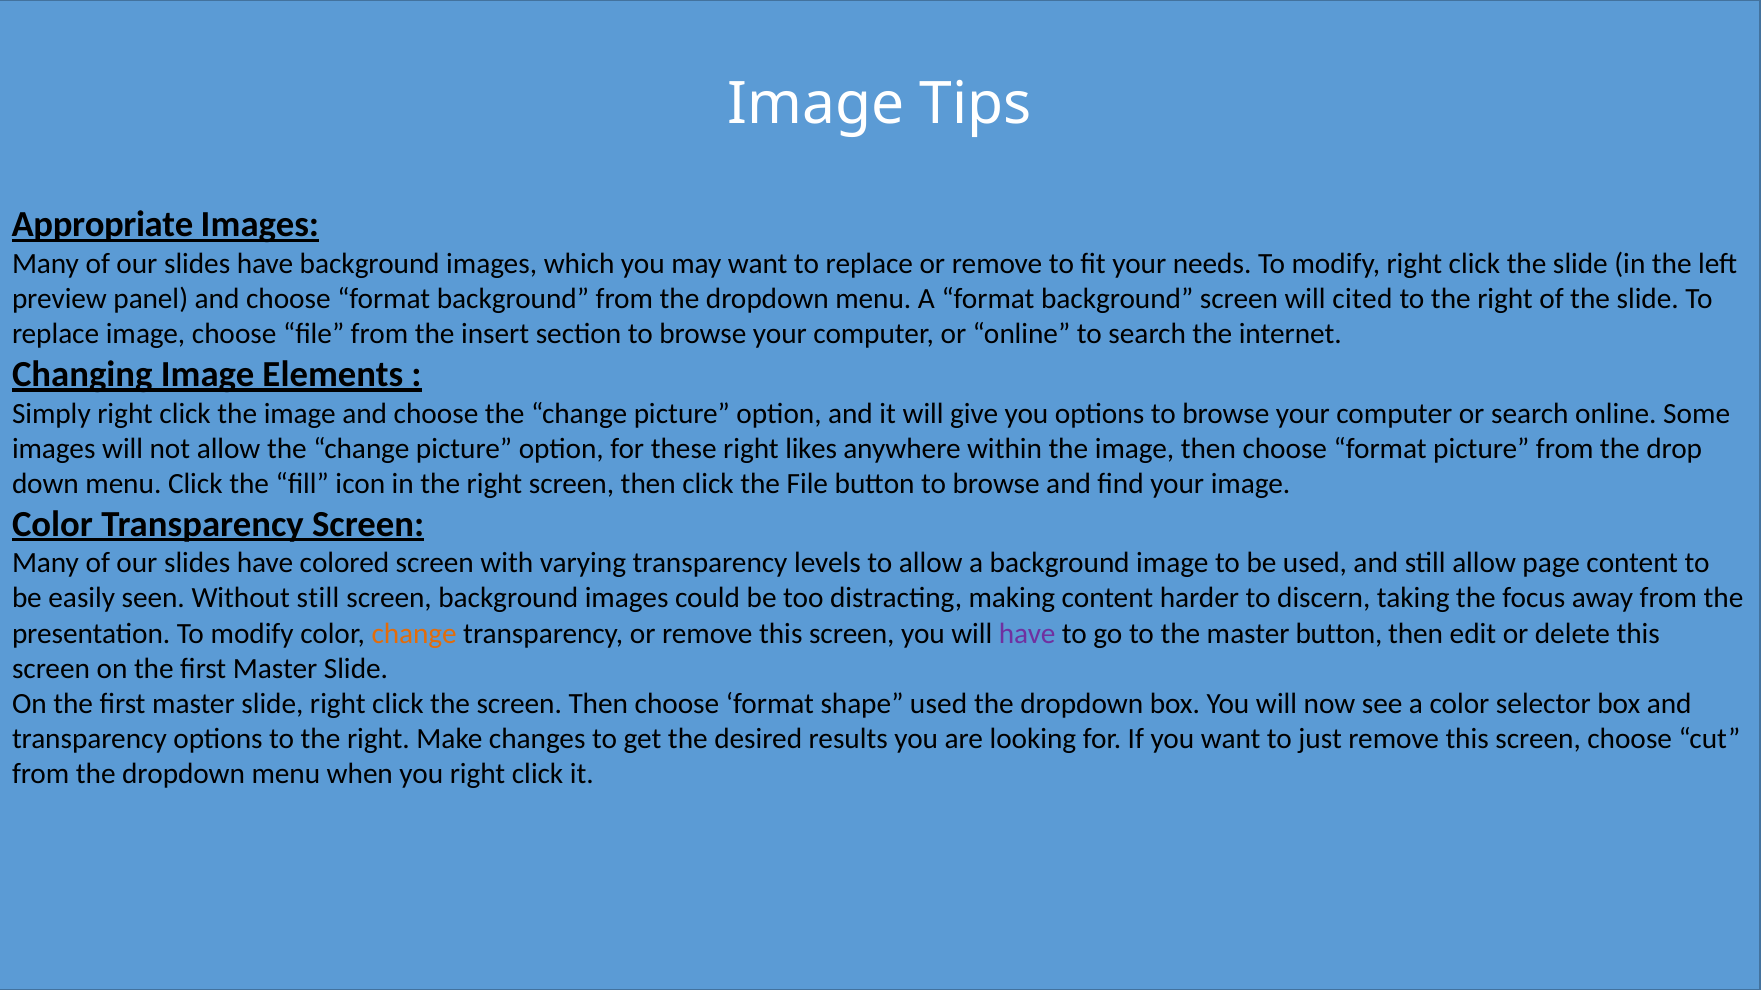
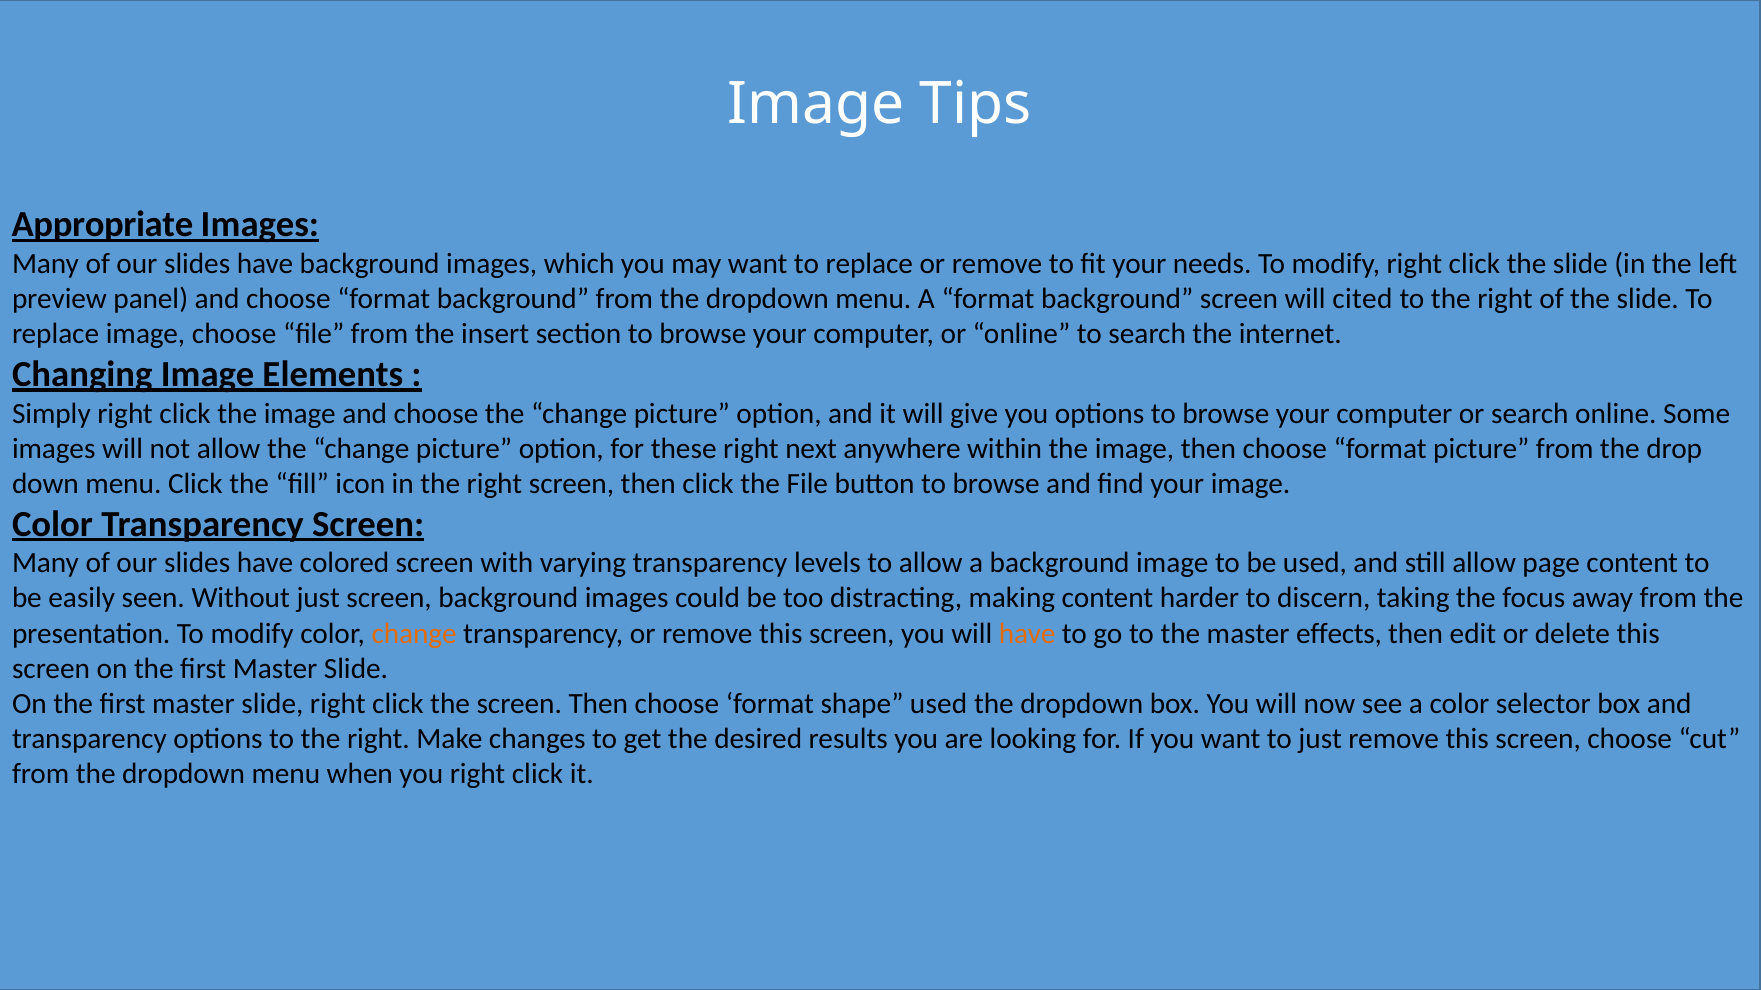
likes: likes -> next (811, 449)
Without still: still -> just (318, 599)
have colour: purple -> orange (1027, 634)
master button: button -> effects (1339, 634)
